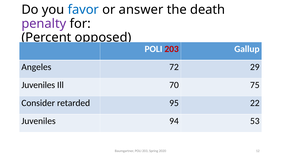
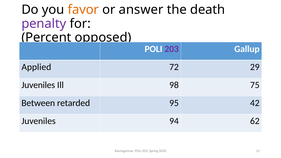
favor colour: blue -> orange (83, 10)
203 colour: red -> purple (172, 49)
Angeles: Angeles -> Applied (36, 67)
70: 70 -> 98 (174, 85)
Consider: Consider -> Between (38, 103)
22: 22 -> 42 (255, 103)
53: 53 -> 62 (255, 121)
